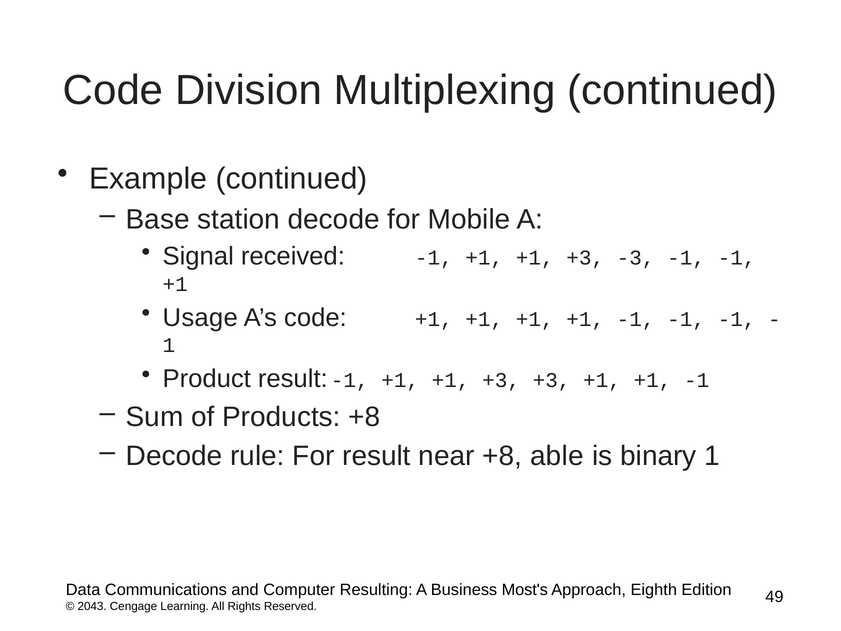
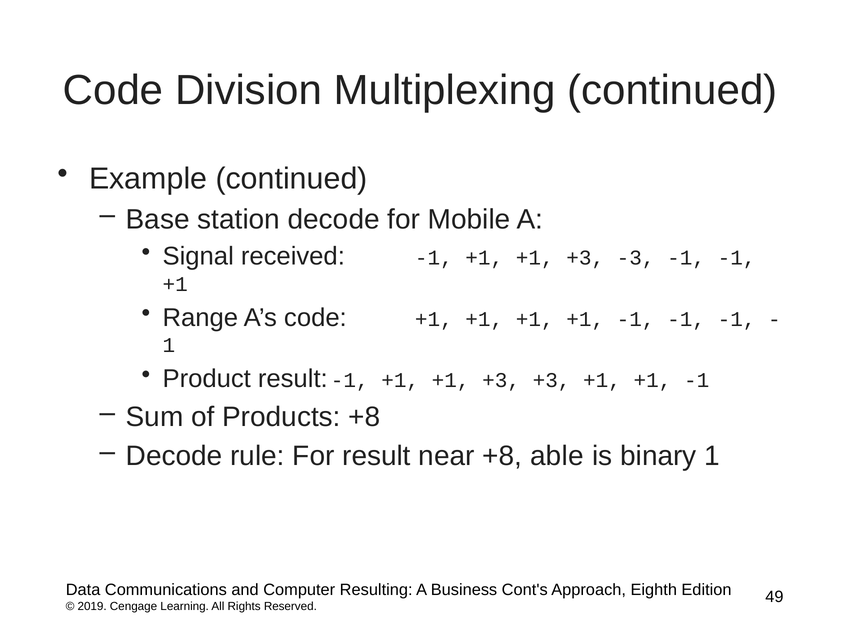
Usage: Usage -> Range (200, 318)
Most's: Most's -> Cont's (525, 589)
2043: 2043 -> 2019 (92, 606)
